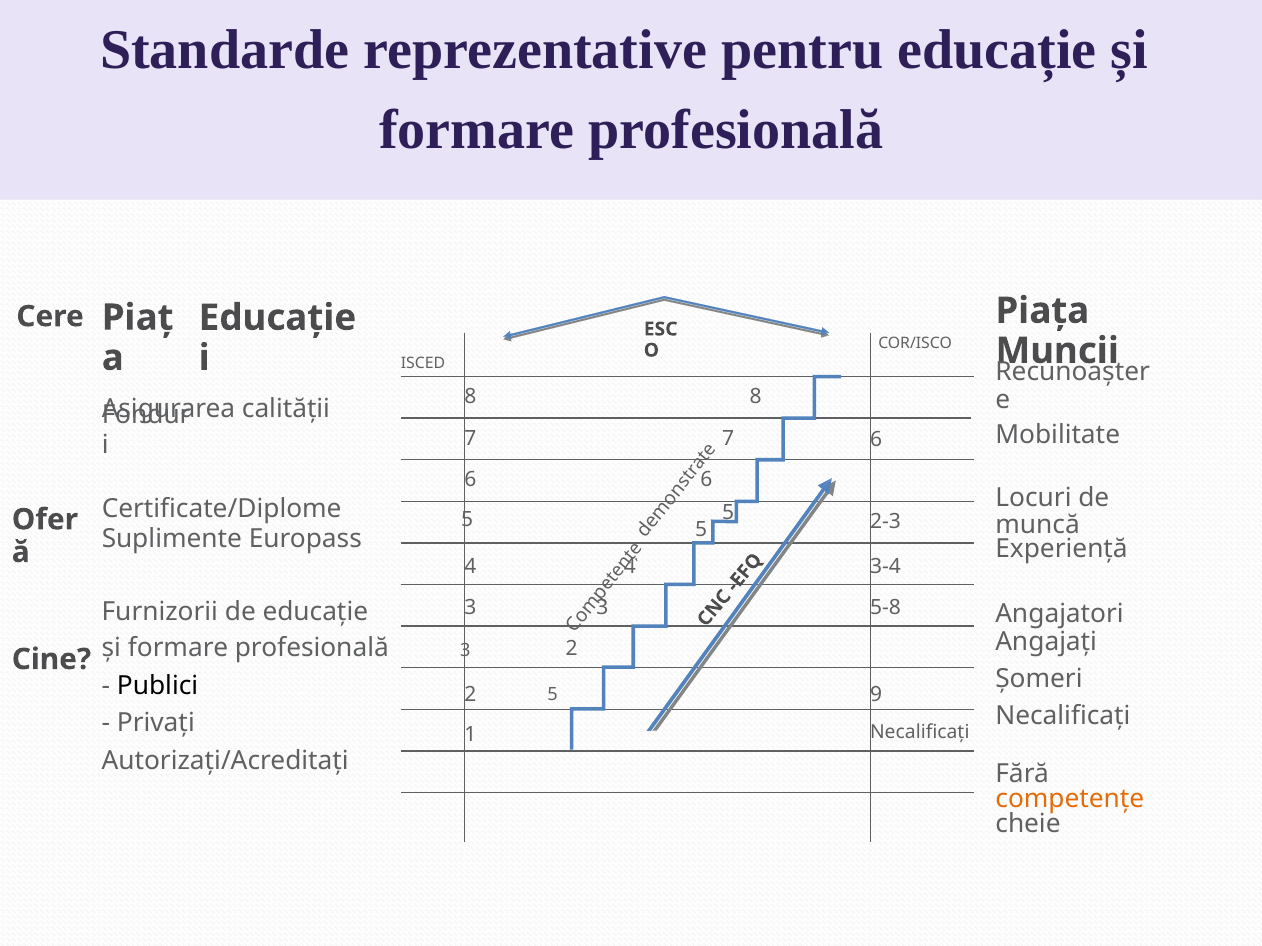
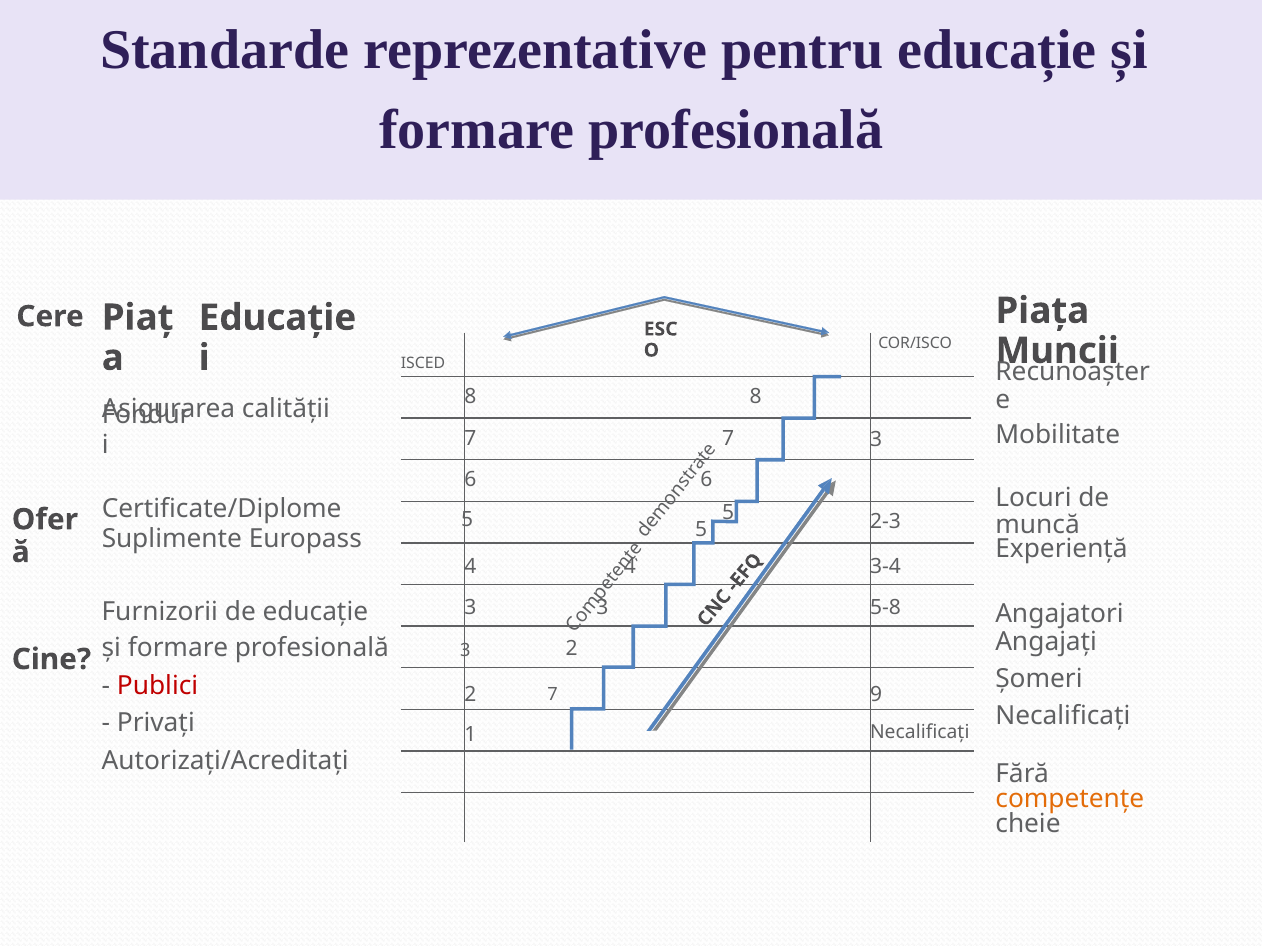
7 6: 6 -> 3 (876, 440)
Publici colour: black -> red (158, 686)
2 5: 5 -> 7 (553, 695)
